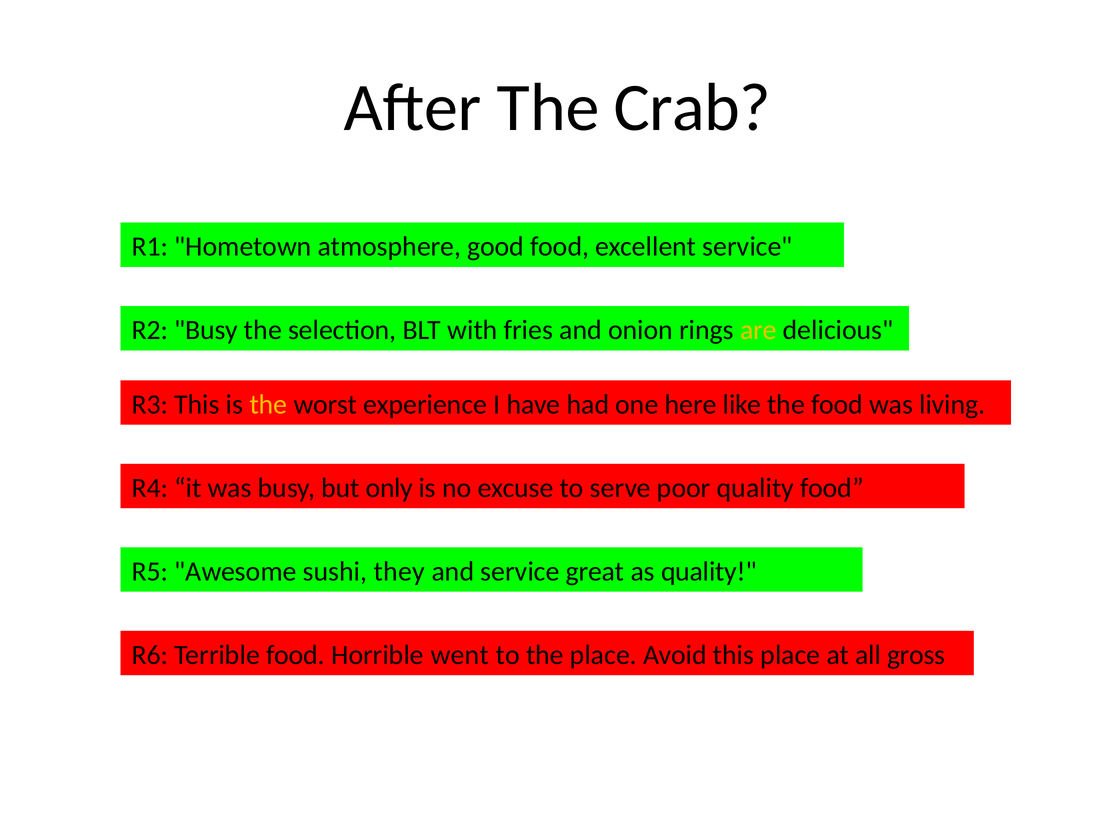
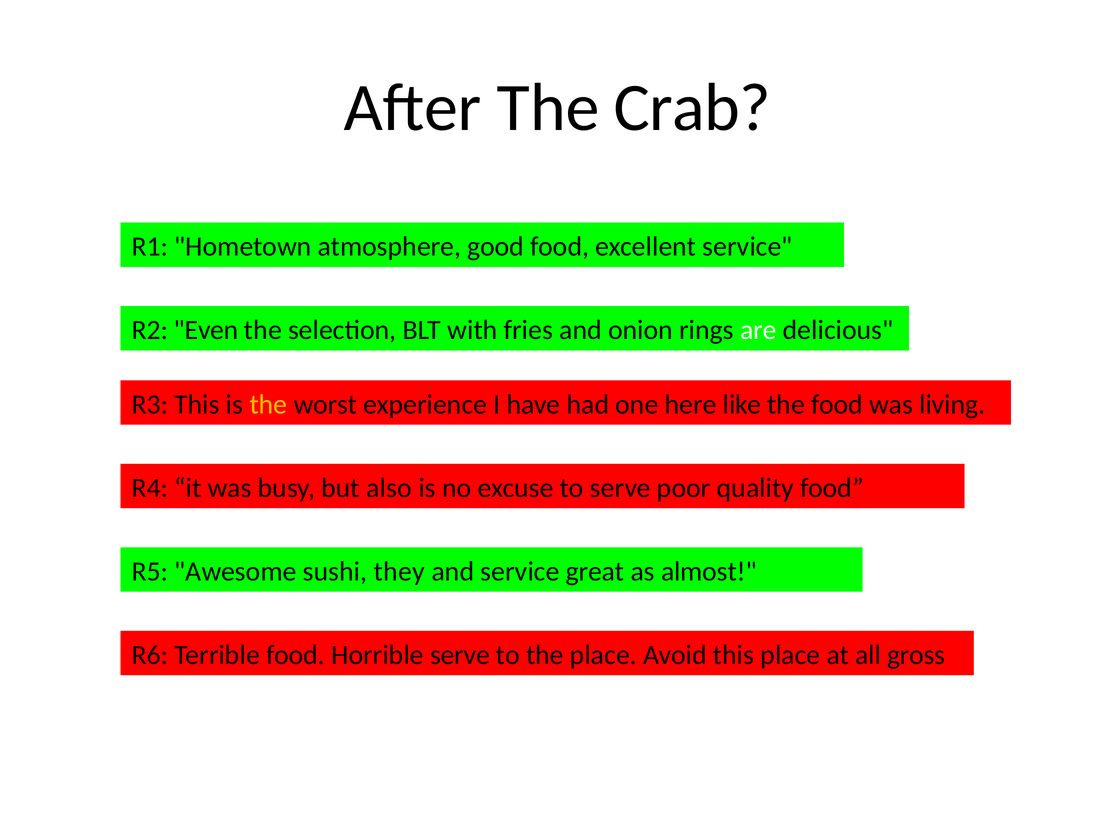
R2 Busy: Busy -> Even (206, 330)
are colour: yellow -> white (758, 330)
only: only -> also (389, 488)
as quality: quality -> almost (709, 571)
Horrible went: went -> serve (460, 655)
